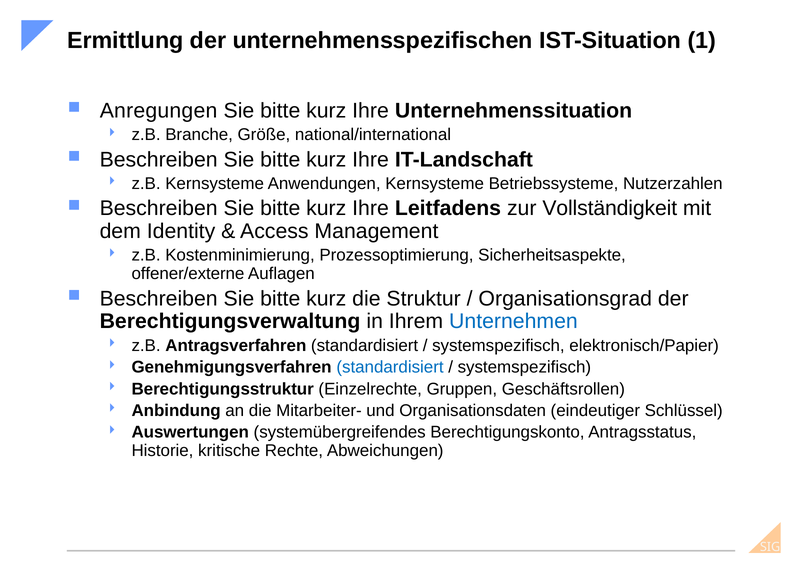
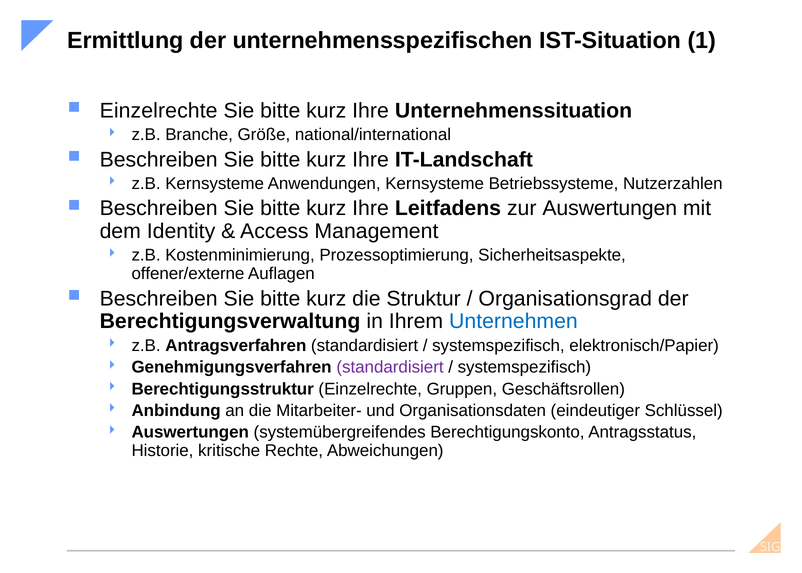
Anregungen: Anregungen -> Einzelrechte (159, 111)
zur Vollständigkeit: Vollständigkeit -> Auswertungen (610, 208)
standardisiert colour: blue -> purple (390, 367)
